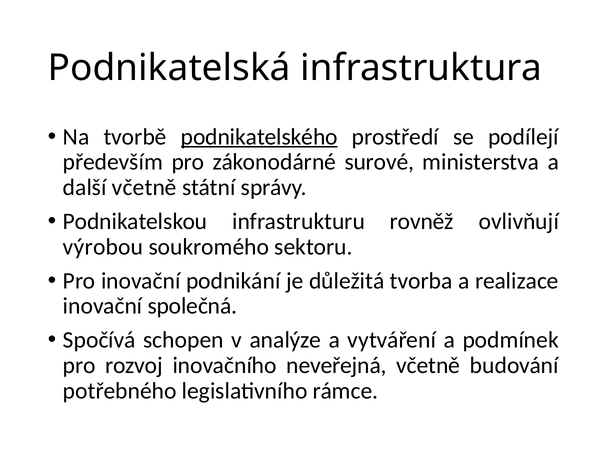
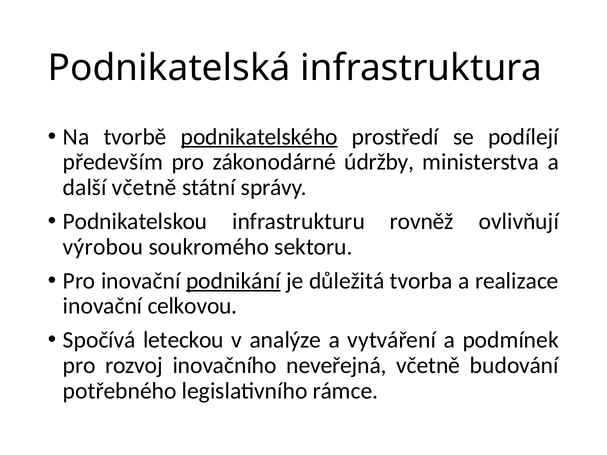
surové: surové -> údržby (379, 162)
podnikání underline: none -> present (233, 281)
společná: společná -> celkovou (192, 306)
schopen: schopen -> leteckou (184, 340)
